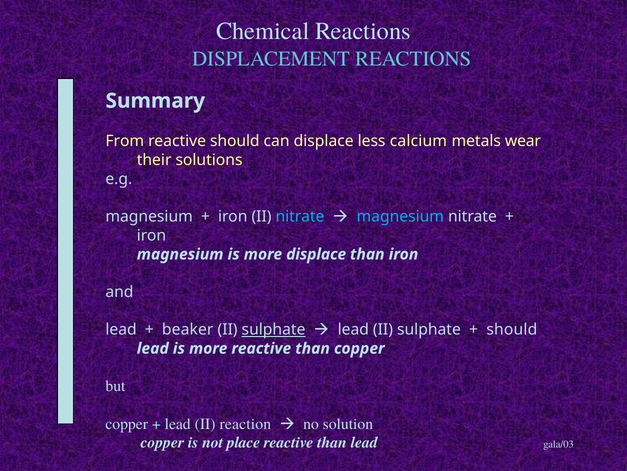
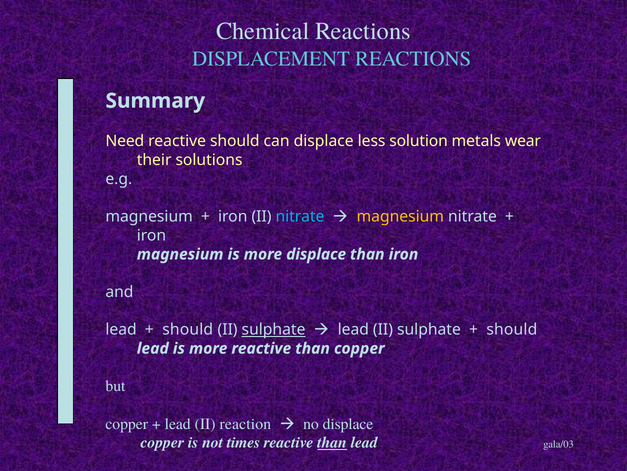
From: From -> Need (125, 141)
calcium: calcium -> solution (419, 141)
magnesium colour: light blue -> yellow (400, 216)
beaker: beaker -> should (188, 329)
no solution: solution -> displace (348, 423)
place: place -> times (244, 442)
than underline: none -> present (332, 442)
